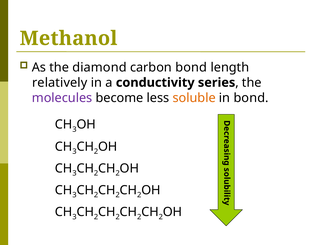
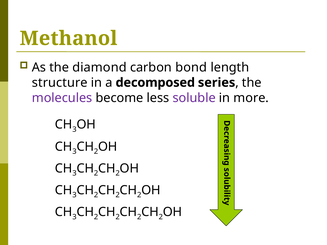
relatively: relatively -> structure (60, 83)
conductivity: conductivity -> decomposed (155, 83)
soluble colour: orange -> purple (194, 98)
in bond: bond -> more (251, 98)
